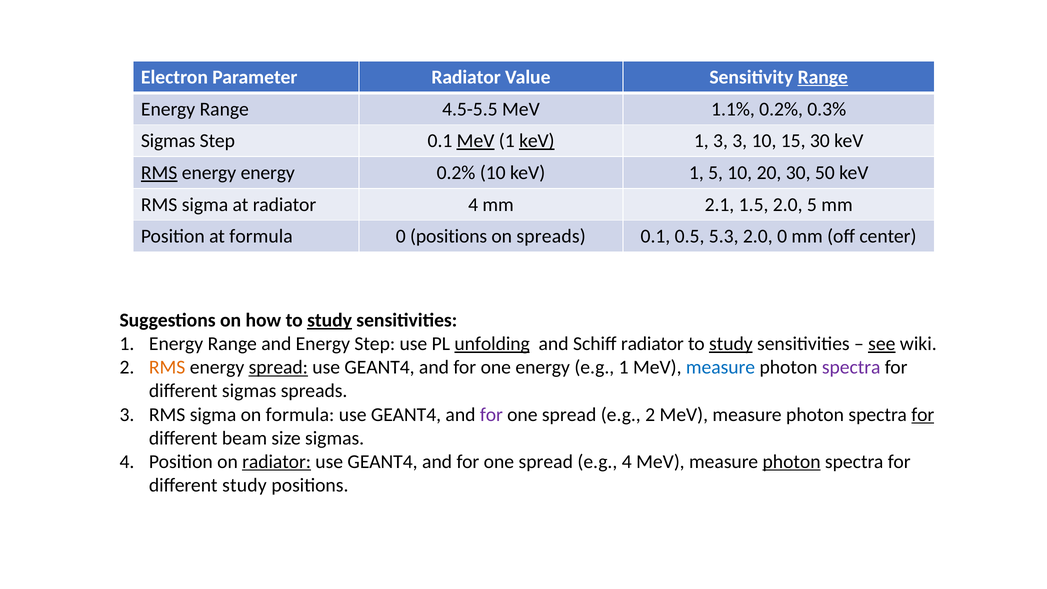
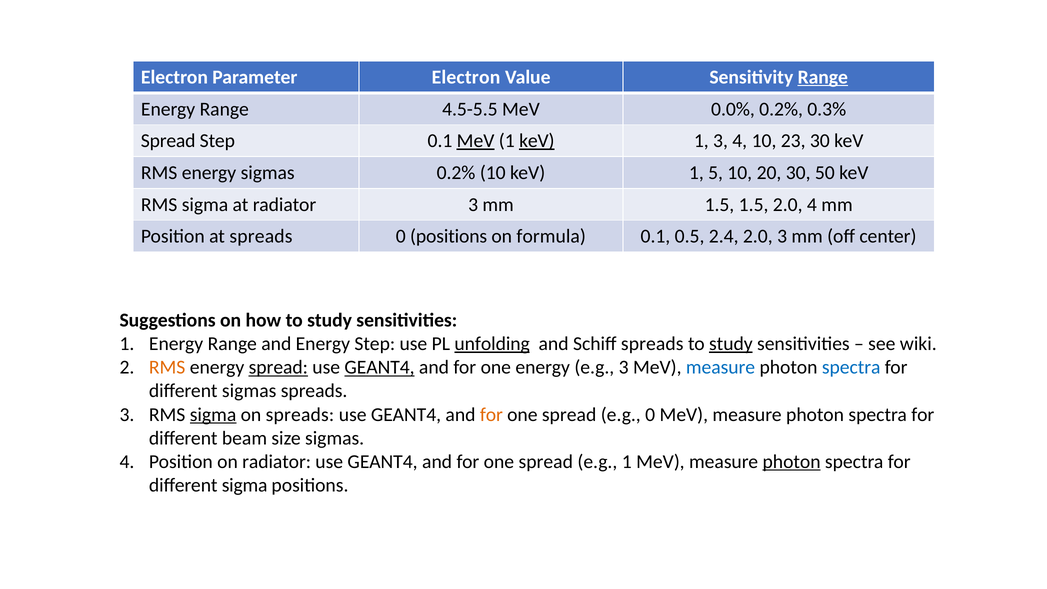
Parameter Radiator: Radiator -> Electron (466, 77)
1.1%: 1.1% -> 0.0% (733, 109)
Sigmas: Sigmas -> Spread (168, 141)
3 3: 3 -> 4 (740, 141)
15: 15 -> 23 (793, 141)
RMS underline: present -> none (159, 173)
energy energy: energy -> sigmas (268, 173)
radiator 4: 4 -> 3 (473, 205)
mm 2.1: 2.1 -> 1.5 (719, 205)
2.0 5: 5 -> 4 (812, 205)
at formula: formula -> spreads (261, 236)
on spreads: spreads -> formula (551, 236)
5.3: 5.3 -> 2.4 (724, 236)
2.0 0: 0 -> 3 (782, 236)
study underline: present -> none (330, 320)
Schiff radiator: radiator -> spreads (652, 344)
see underline: present -> none (882, 344)
GEANT4 underline: none -> present (380, 367)
e.g 1: 1 -> 3 (624, 367)
spectra colour: purple -> blue (851, 367)
sigma underline: none -> present (213, 414)
on formula: formula -> spreads (300, 414)
for colour: purple -> orange (491, 414)
e.g 2: 2 -> 0 (650, 414)
for underline: present -> none (923, 414)
radiator underline: present -> none (277, 462)
e.g 4: 4 -> 1 (627, 462)
different study: study -> sigma (245, 485)
